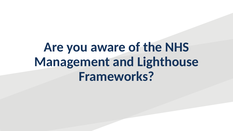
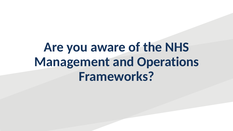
Lighthouse: Lighthouse -> Operations (168, 62)
